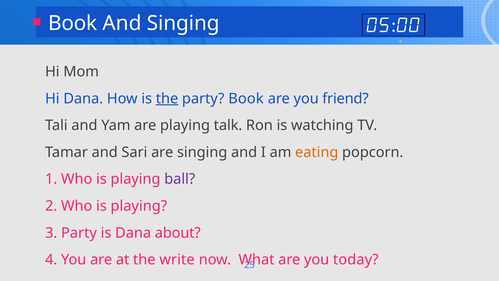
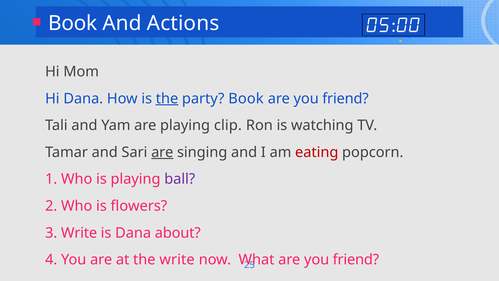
And Singing: Singing -> Actions (183, 23)
talk: talk -> clip (228, 125)
are underline: none -> present (162, 152)
eating colour: orange -> red (317, 152)
2 Who is playing: playing -> flowers (139, 206)
3 Party: Party -> Write (79, 233)
today: today -> friend (356, 259)
